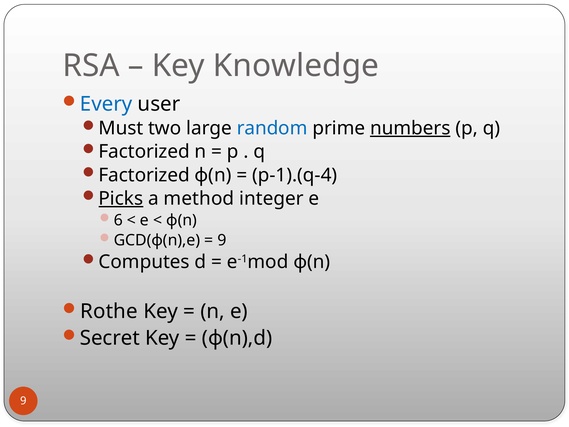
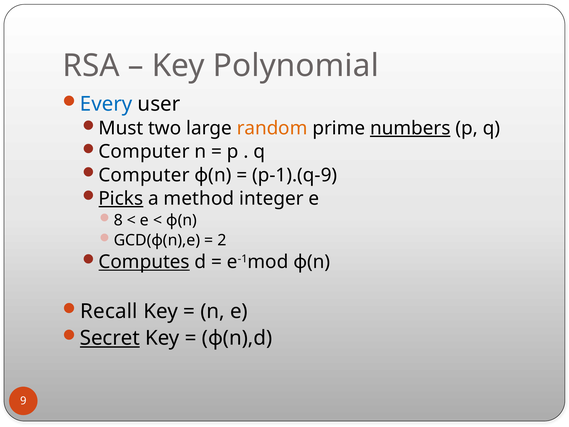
Knowledge: Knowledge -> Polynomial (296, 66)
random colour: blue -> orange (272, 128)
Factorized: Factorized -> Computer (144, 152)
Factorized: Factorized -> Computer (144, 175)
p-1).(q-4: p-1).(q-4 -> p-1).(q-9 (295, 175)
6: 6 -> 8 (118, 220)
9: 9 -> 2 (222, 240)
Computes underline: none -> present (144, 262)
Rothe: Rothe -> Recall (109, 311)
Secret underline: none -> present (110, 338)
